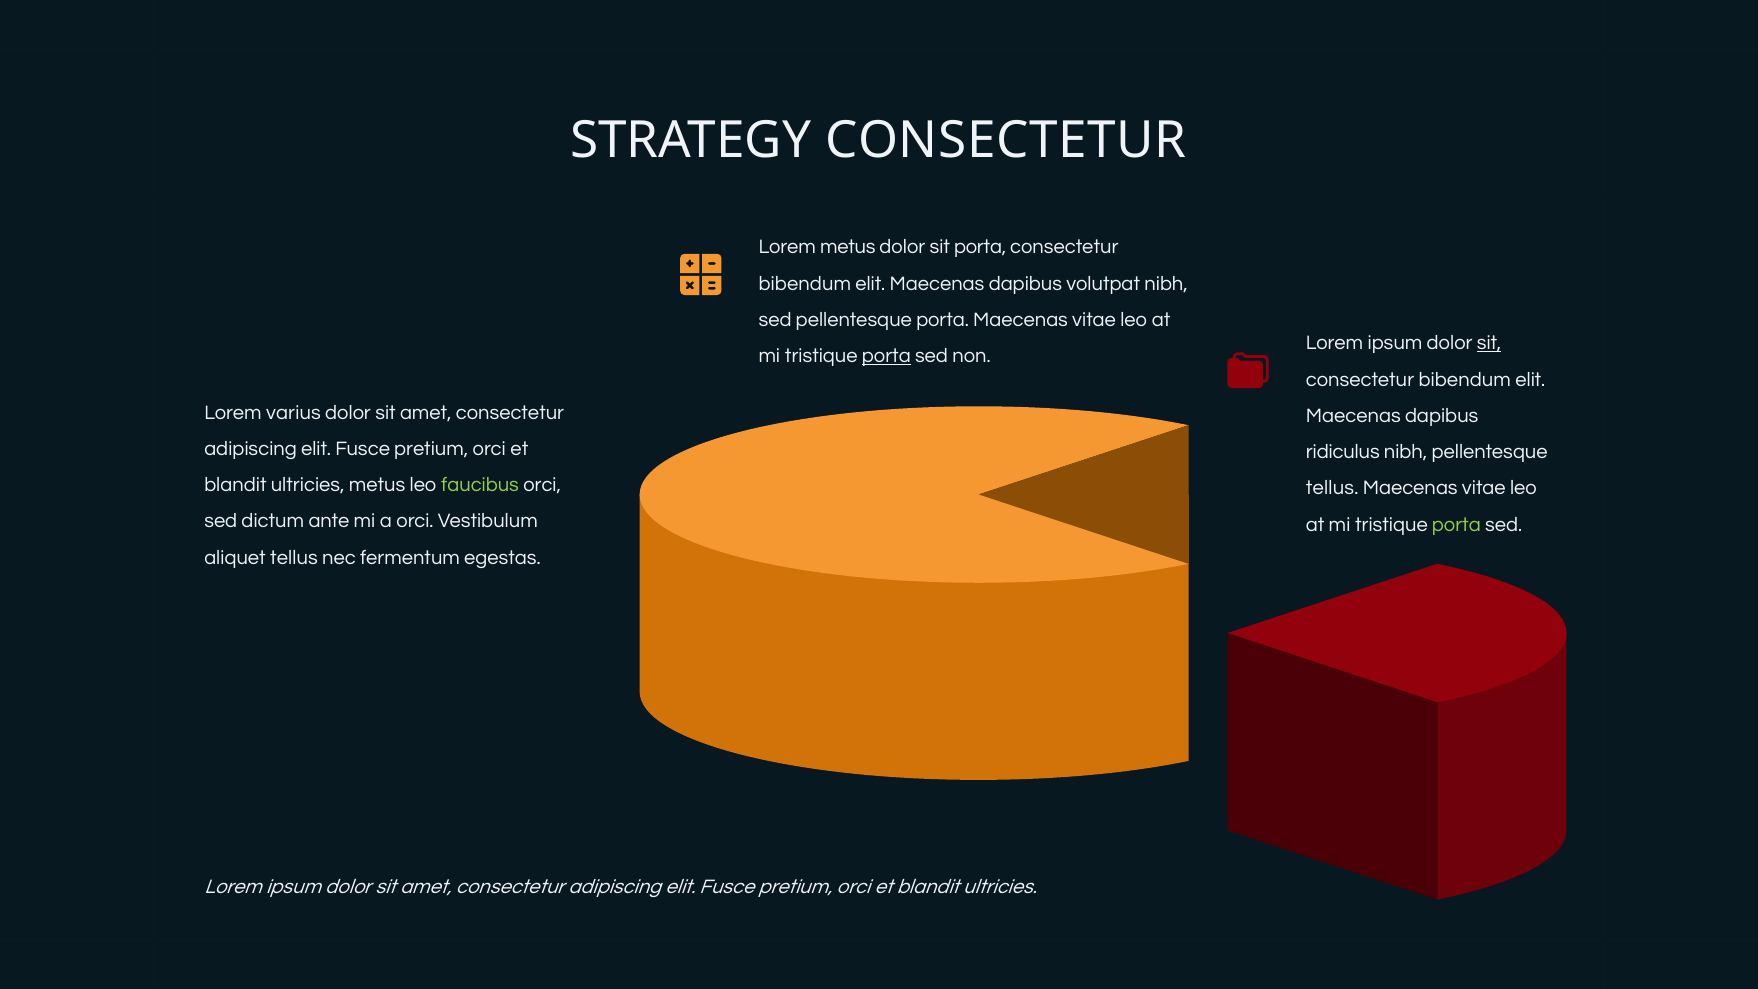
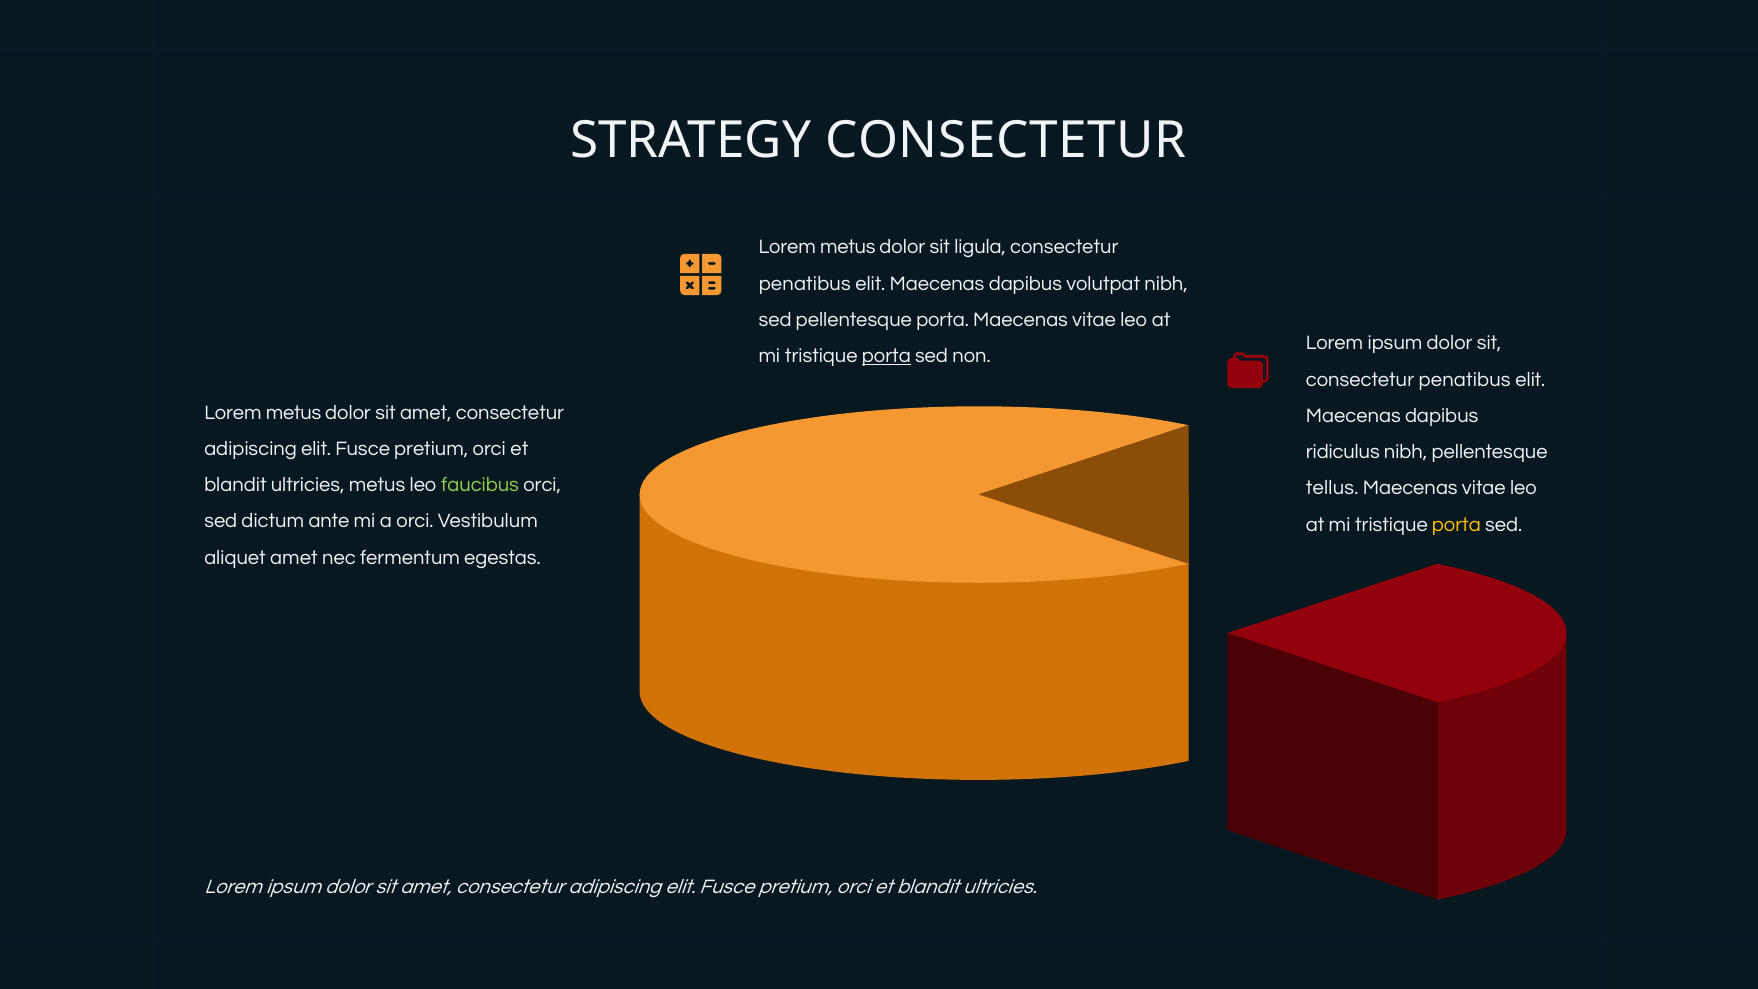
sit porta: porta -> ligula (980, 247)
bibendum: bibendum -> penatibus (805, 284)
sit underline: present -> none (1489, 343)
bibendum: bibendum -> penatibus (1465, 379)
varius: varius -> metus (294, 412)
porta colour: light green -> yellow (1456, 524)
aliquet tellus: tellus -> amet (294, 558)
